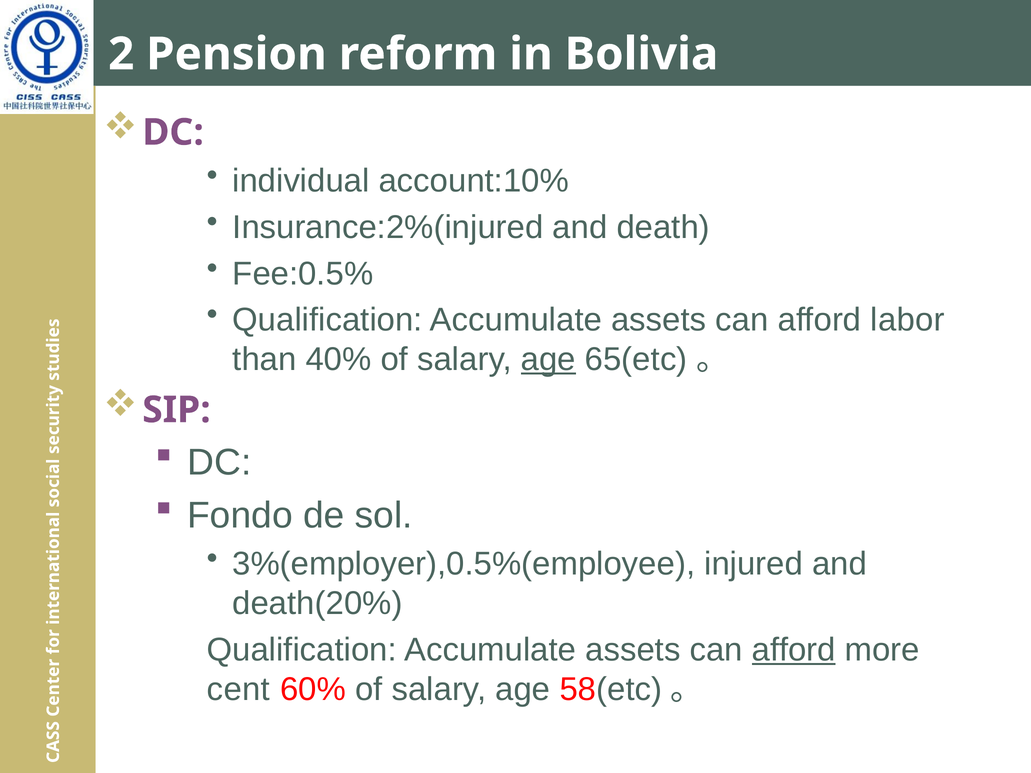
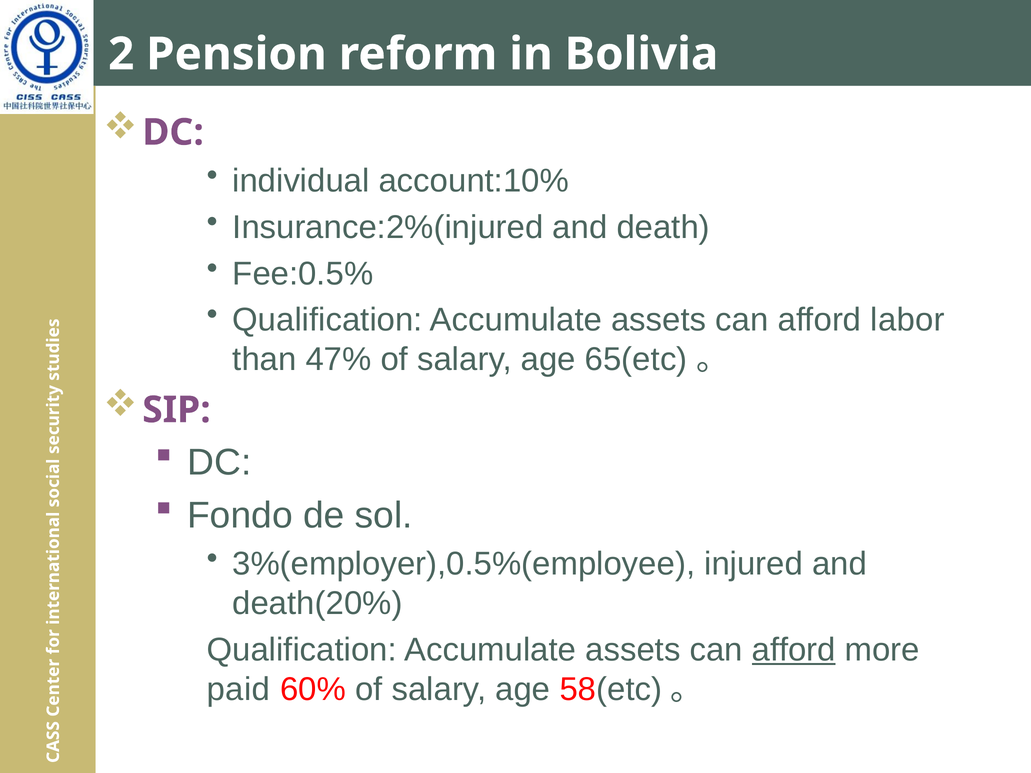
40%: 40% -> 47% (339, 360)
age underline: present -> none (548, 360)
cent: cent -> paid (238, 689)
